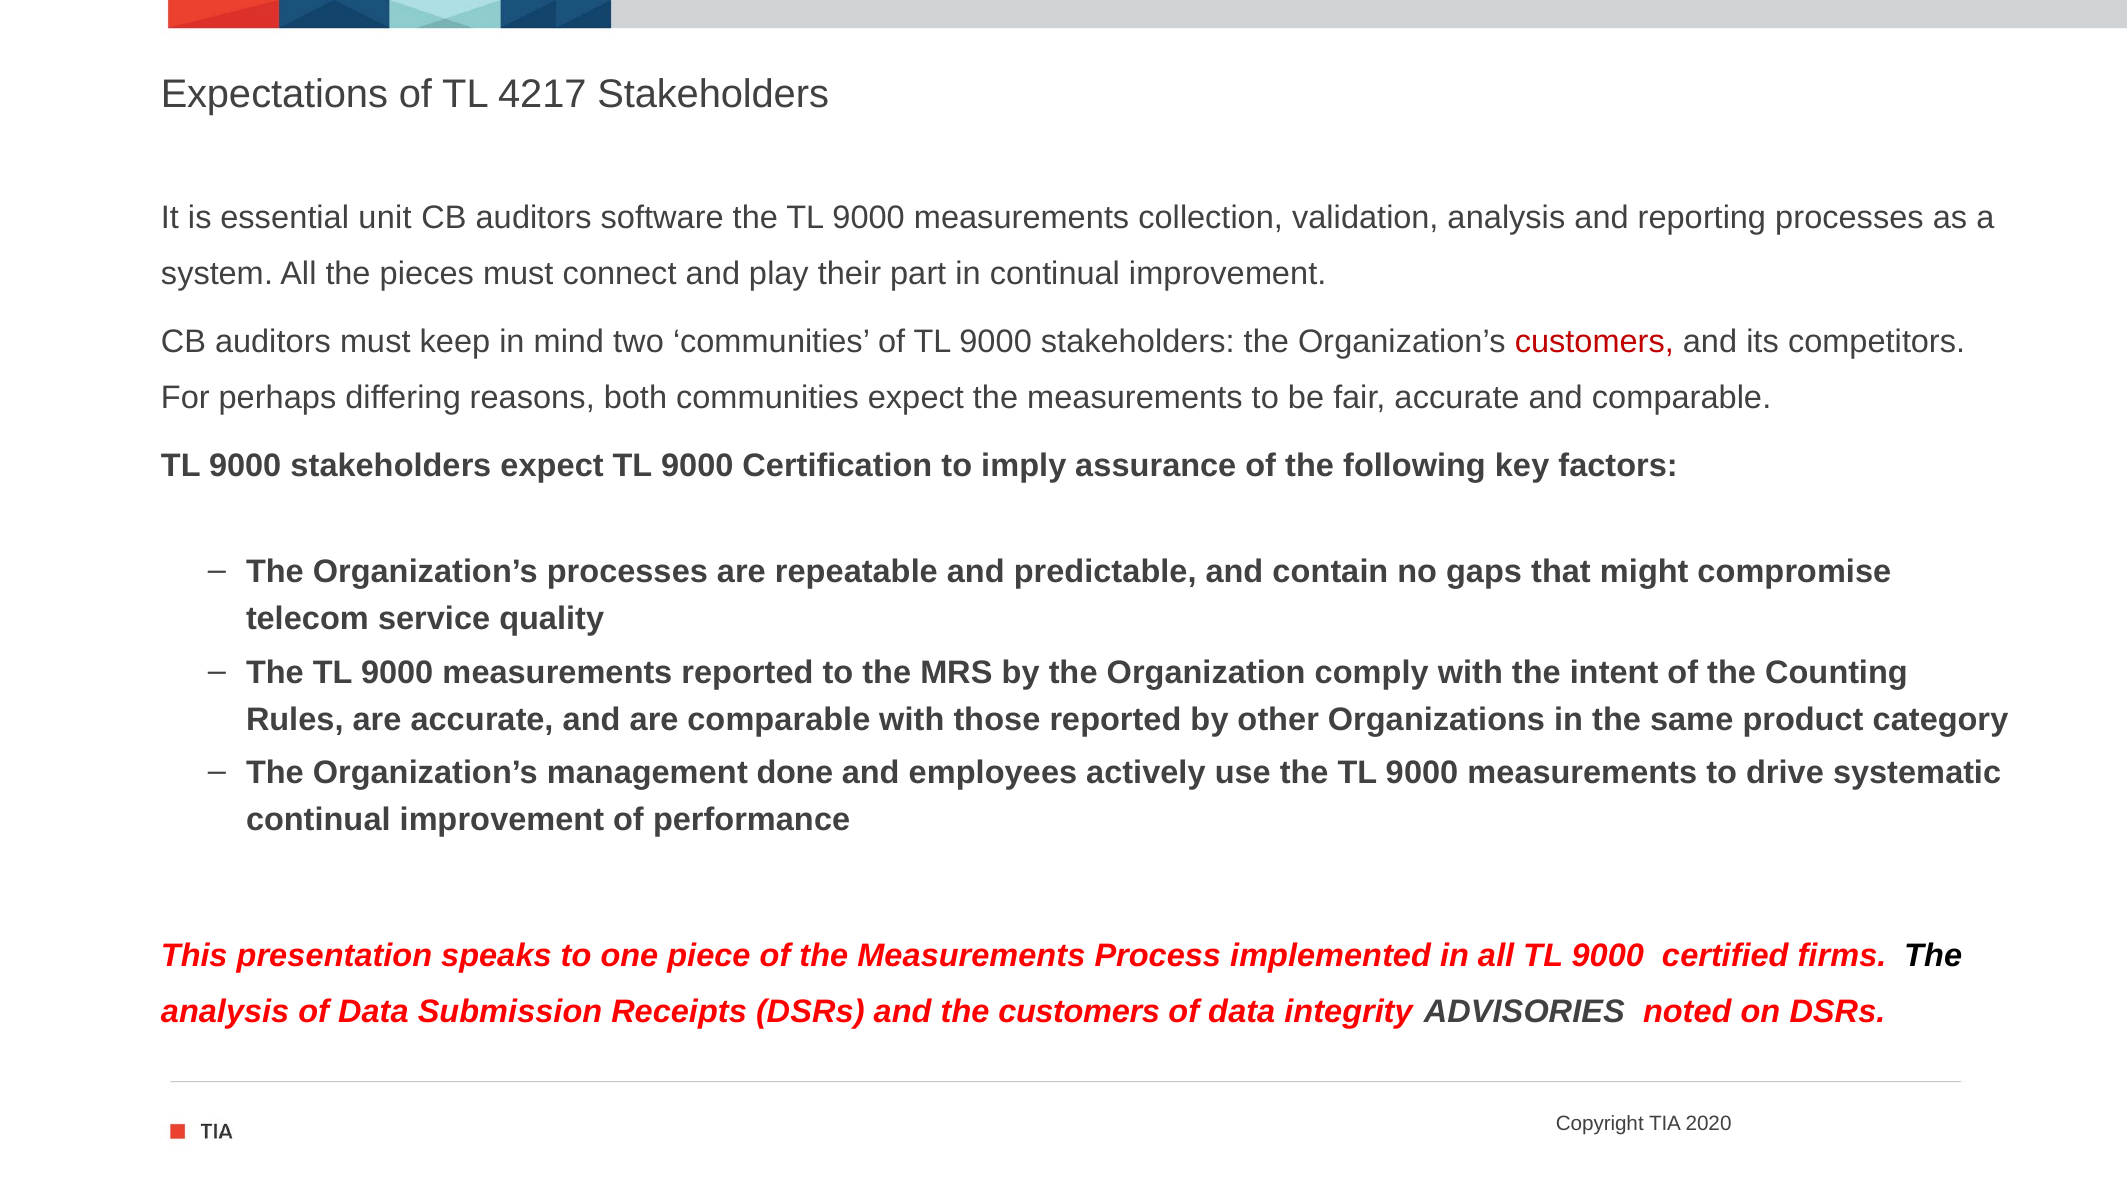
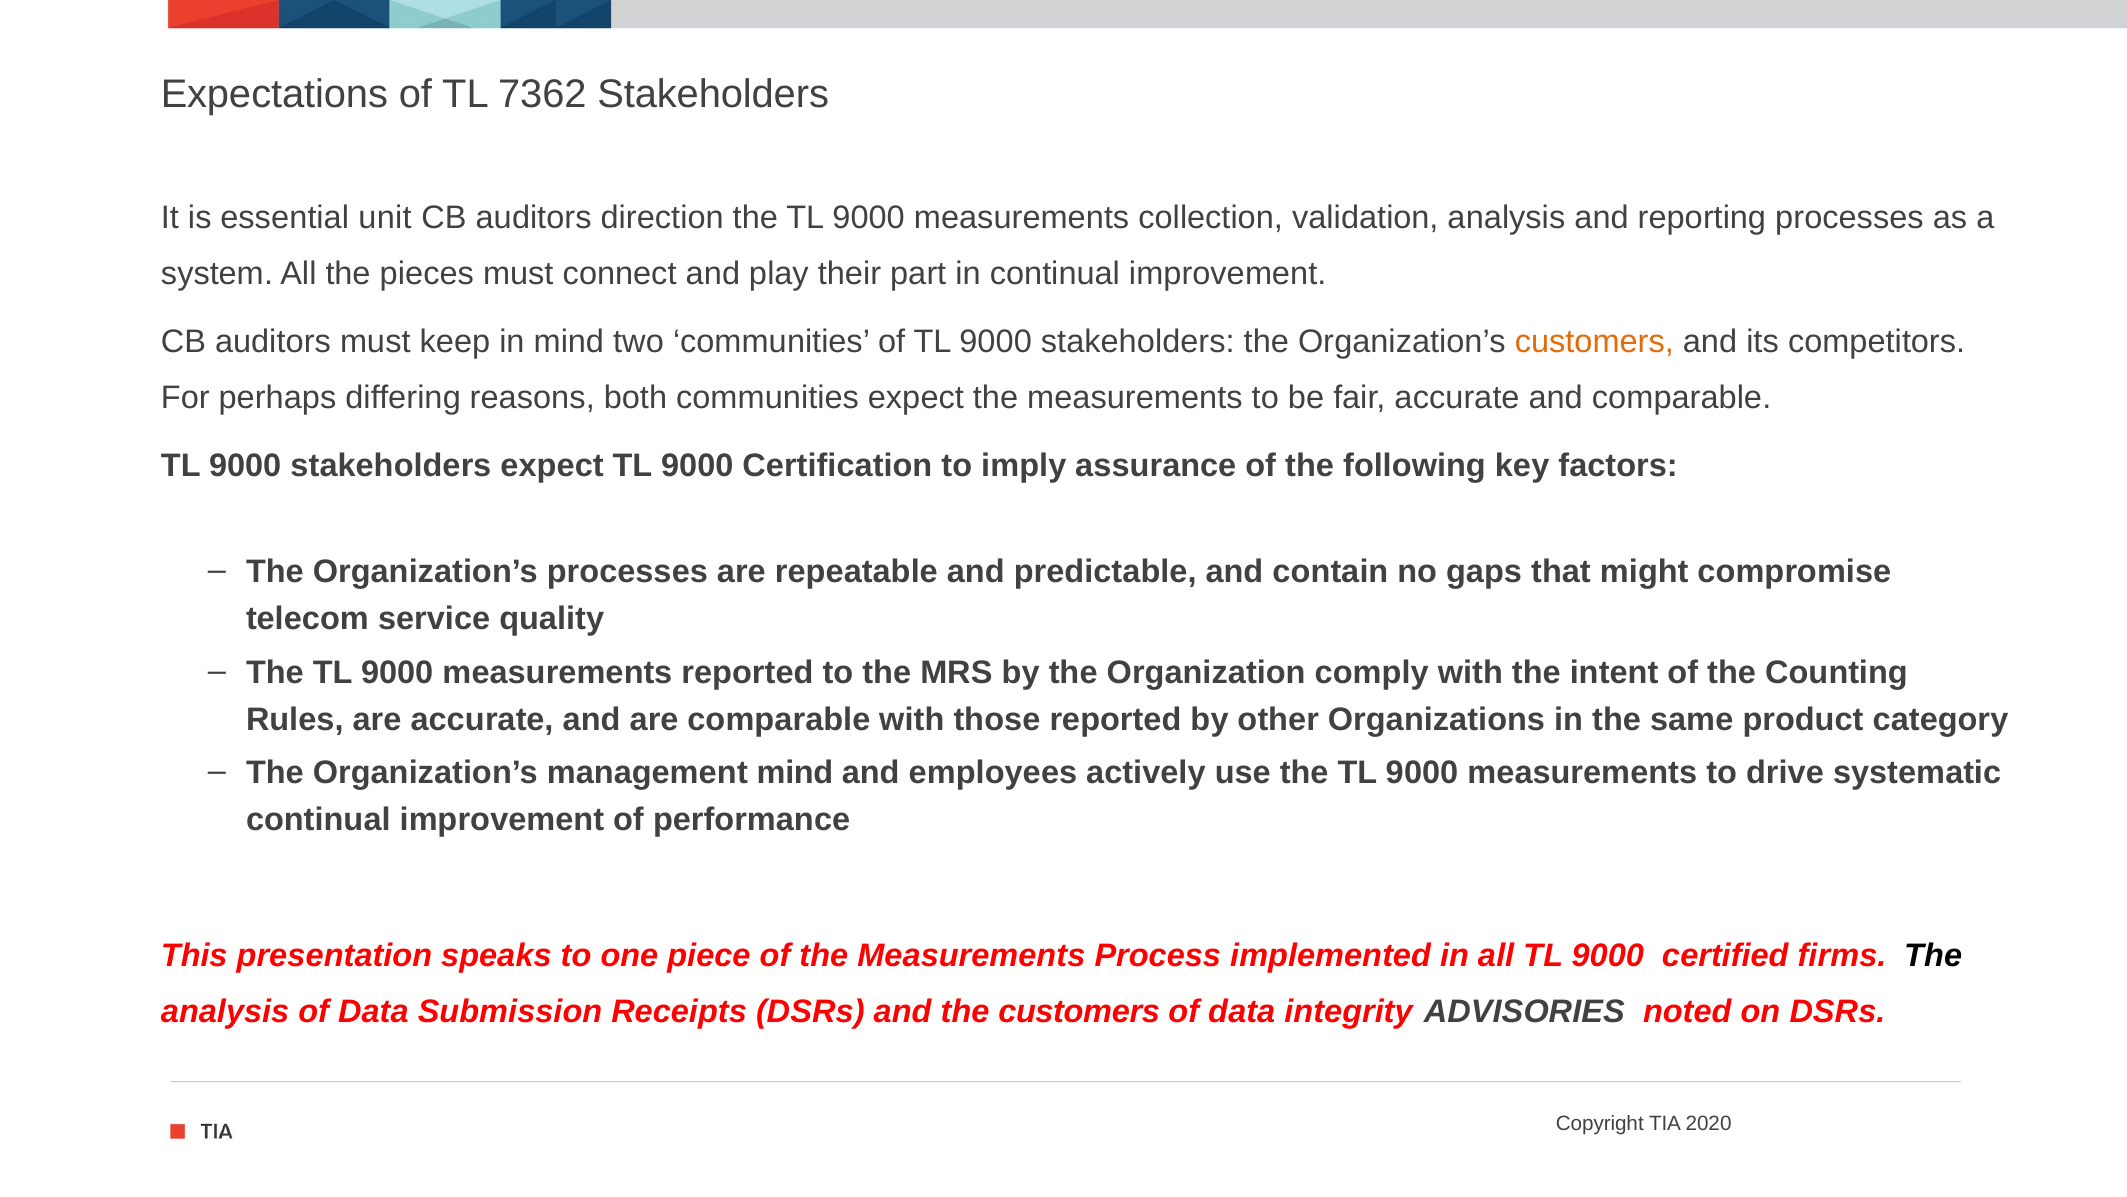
4217: 4217 -> 7362 (542, 94)
software: software -> direction (662, 217)
customers colour: red -> orange (1594, 341)
management done: done -> mind (795, 772)
